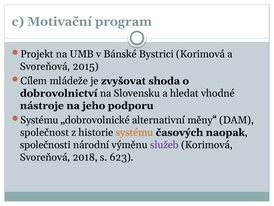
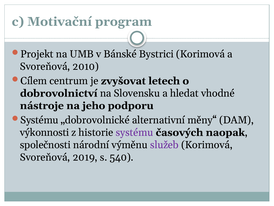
2015: 2015 -> 2010 (86, 66)
mládeže: mládeže -> centrum (69, 81)
shoda: shoda -> letech (164, 81)
společnost: společnost -> výkonnosti (45, 132)
systému colour: orange -> purple (134, 132)
2018: 2018 -> 2019 (85, 157)
623: 623 -> 540 (122, 157)
